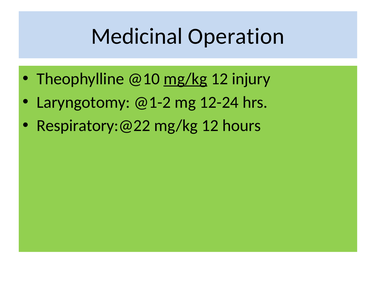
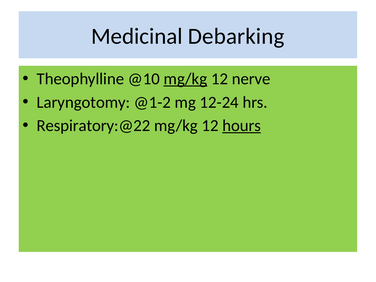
Operation: Operation -> Debarking (236, 36)
injury: injury -> nerve (251, 79)
hours underline: none -> present (242, 126)
